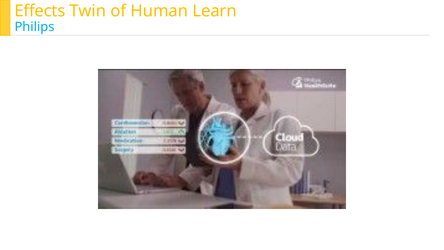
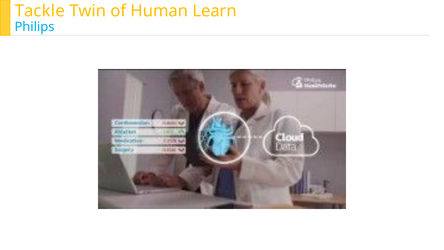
Effects: Effects -> Tackle (40, 11)
